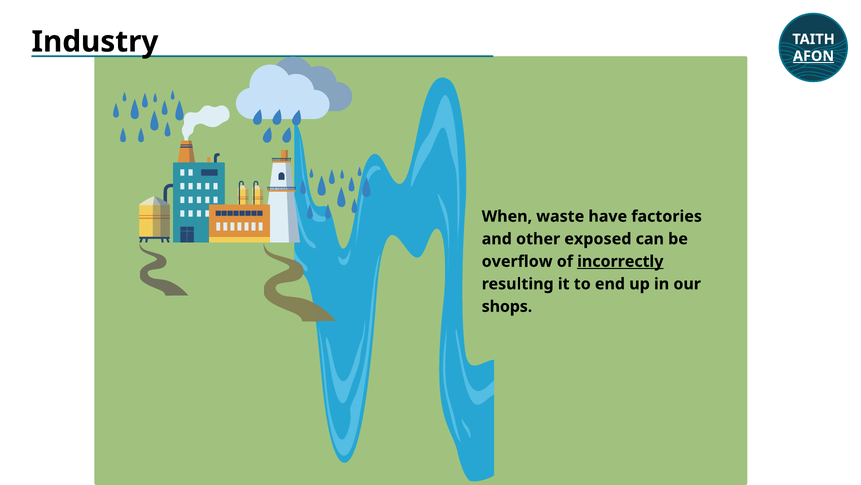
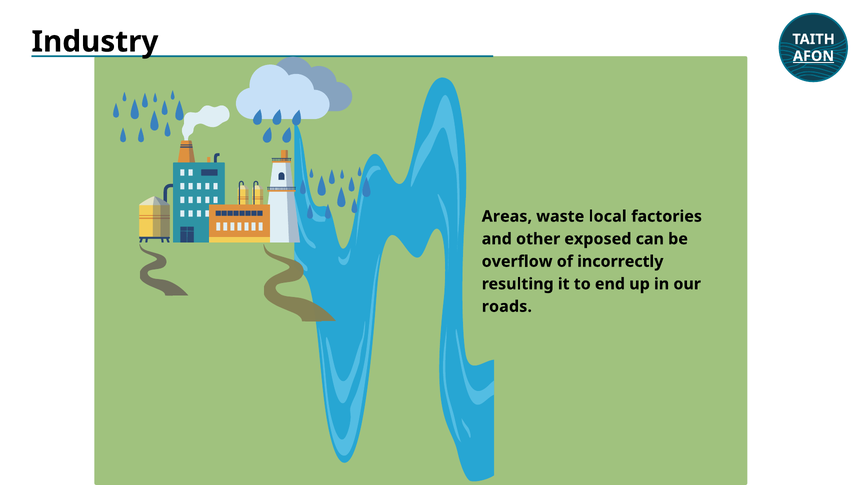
When: When -> Areas (507, 216)
have: have -> local (608, 216)
incorrectly underline: present -> none (620, 261)
shops: shops -> roads (507, 306)
